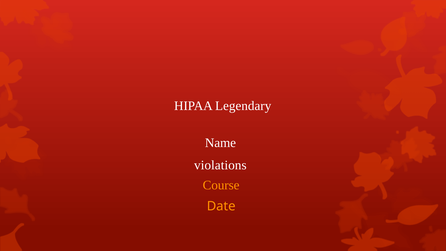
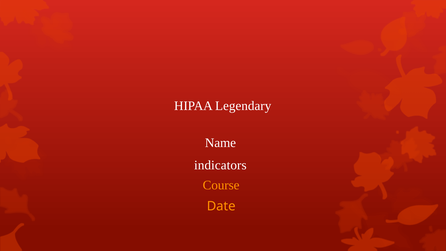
violations: violations -> indicators (220, 165)
